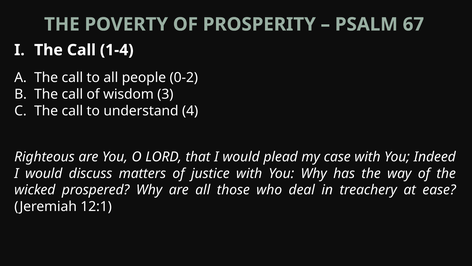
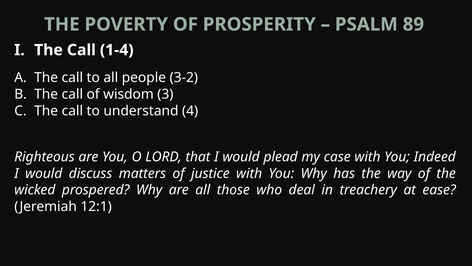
67: 67 -> 89 (413, 24)
0-2: 0-2 -> 3-2 (184, 78)
